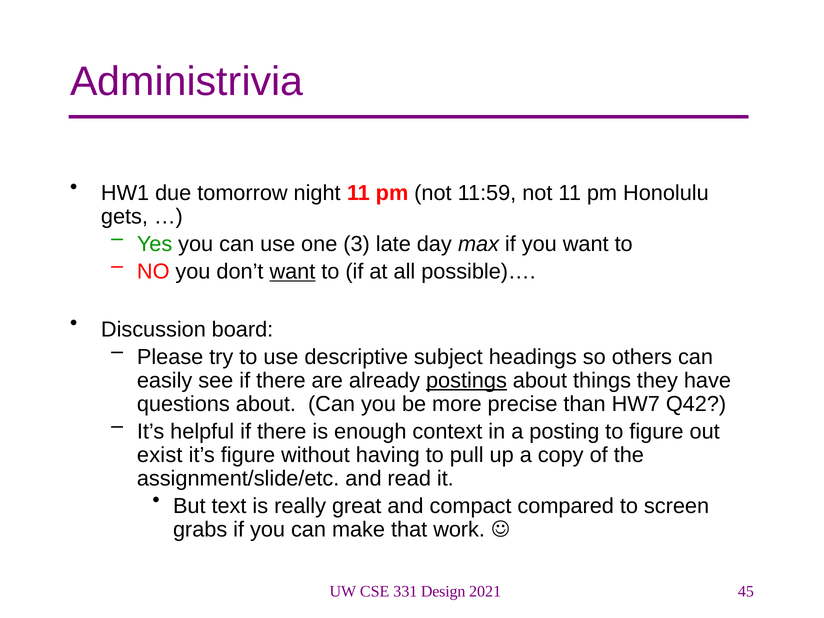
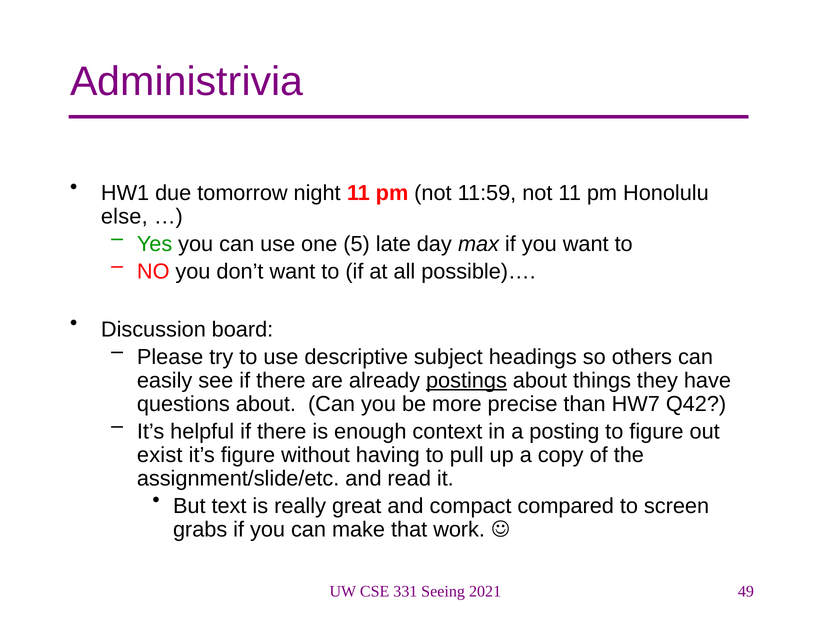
gets: gets -> else (124, 217)
3: 3 -> 5 (357, 244)
want underline: present -> none (292, 272)
Design: Design -> Seeing (443, 592)
45: 45 -> 49 (746, 592)
